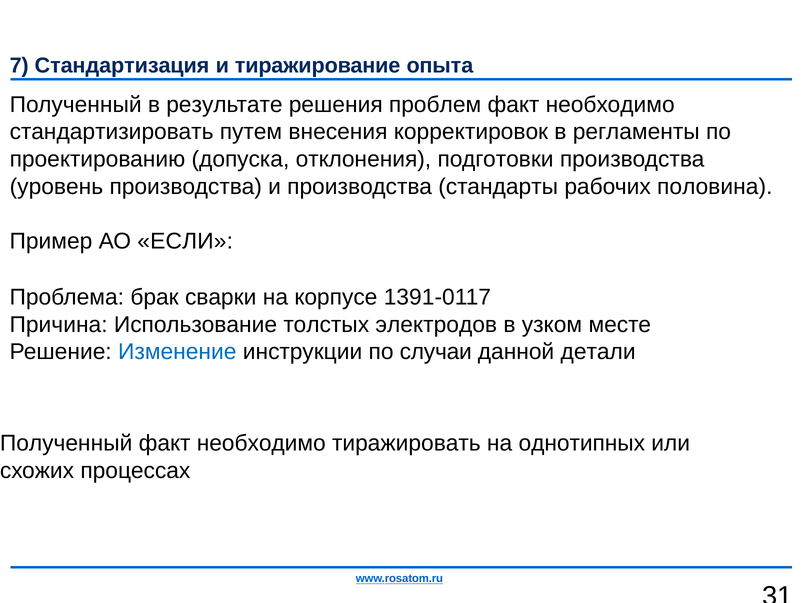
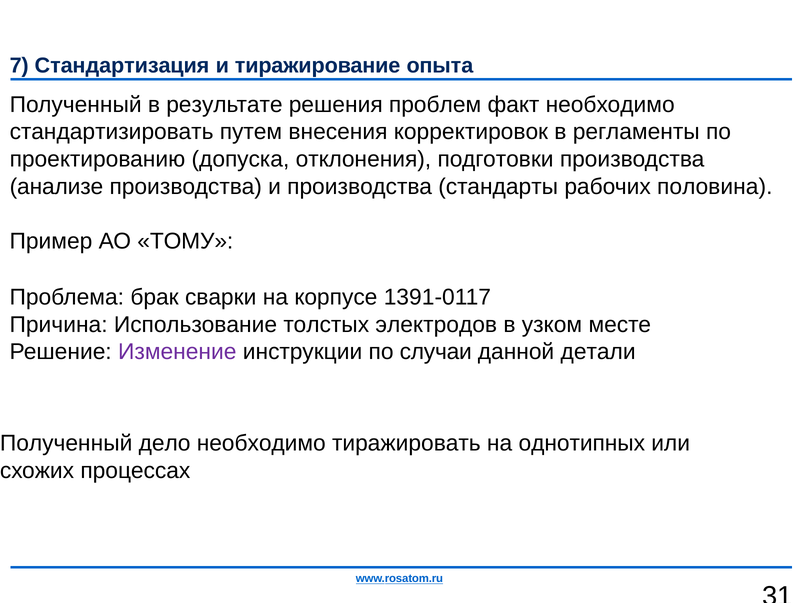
уровень: уровень -> анализе (56, 187)
ЕСЛИ: ЕСЛИ -> ТОМУ (185, 241)
Изменение colour: blue -> purple (177, 352)
Полученный факт: факт -> дело (165, 443)
